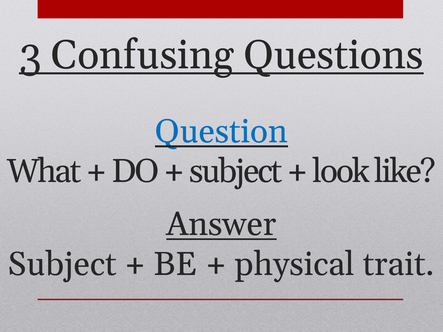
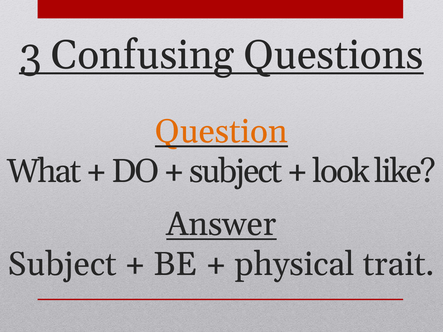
Question colour: blue -> orange (221, 131)
